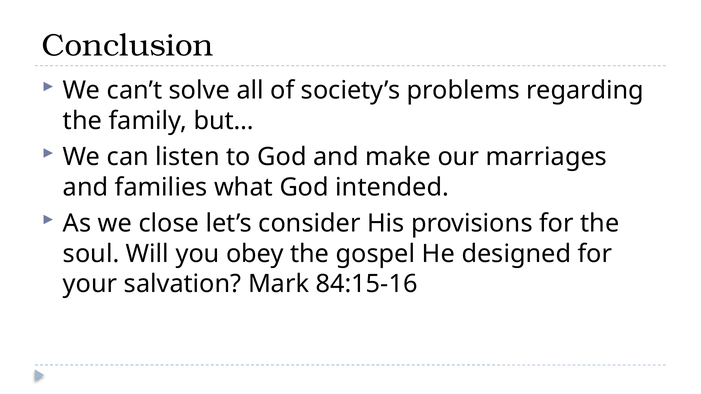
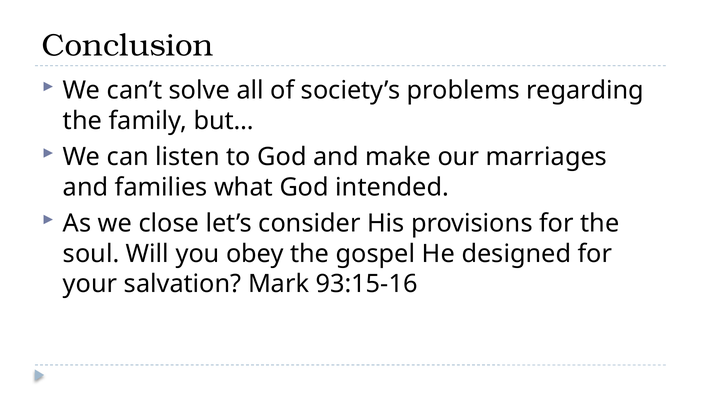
84:15-16: 84:15-16 -> 93:15-16 (367, 284)
